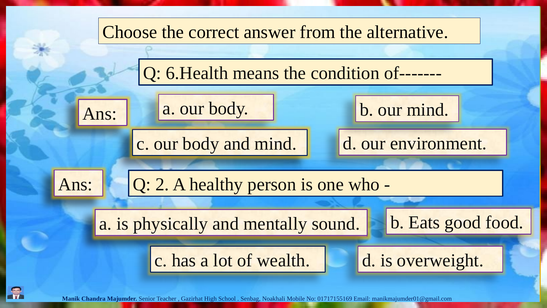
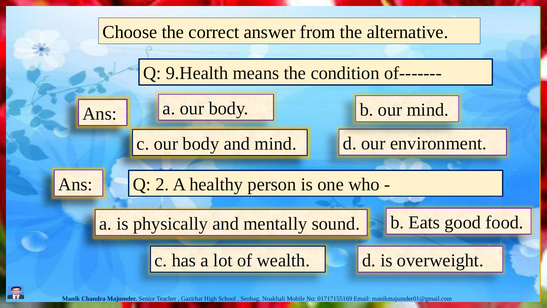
6.Health: 6.Health -> 9.Health (197, 73)
